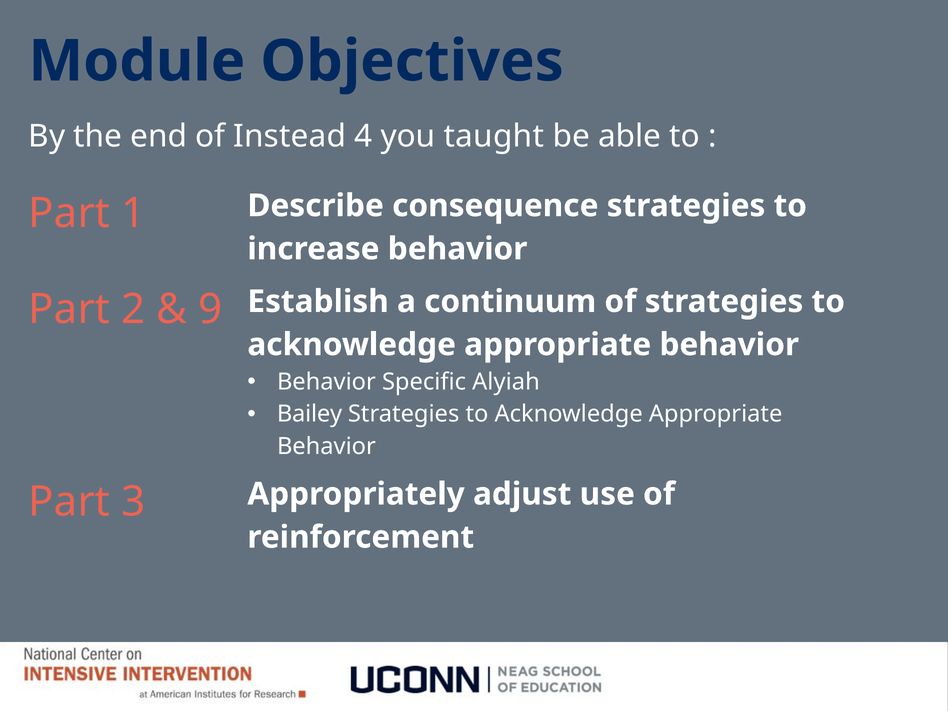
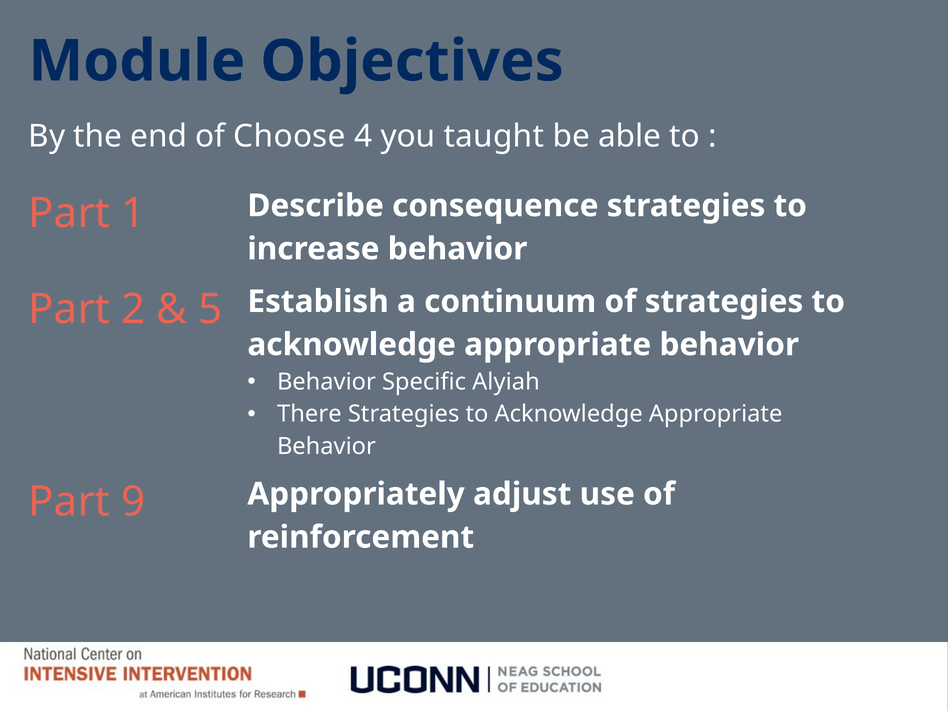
Instead: Instead -> Choose (290, 136)
9: 9 -> 5 (210, 309)
Bailey: Bailey -> There (309, 414)
3: 3 -> 9 (133, 502)
